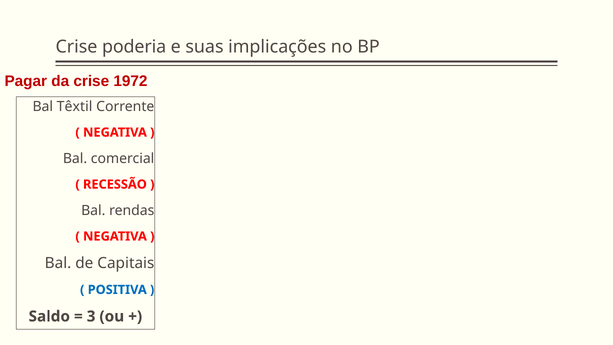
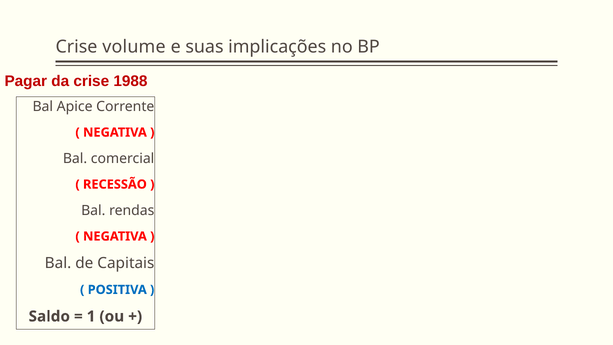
poderia: poderia -> volume (134, 47)
1972: 1972 -> 1988 (130, 81)
Têxtil: Têxtil -> Apice (75, 106)
3: 3 -> 1 (91, 316)
